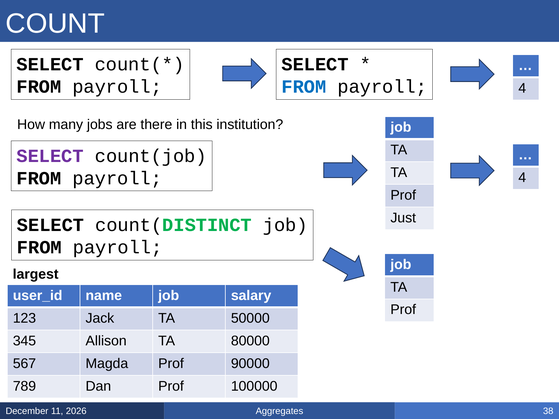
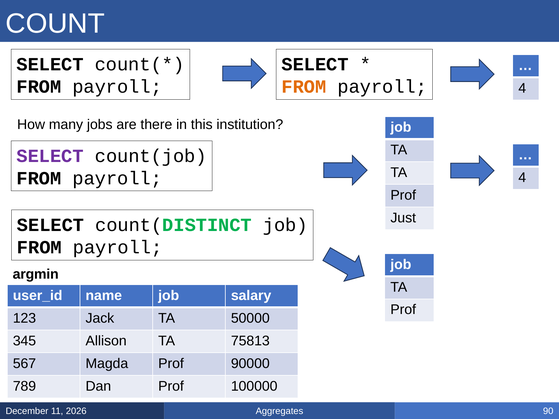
FROM colour: blue -> orange (304, 87)
largest: largest -> argmin (36, 274)
80000: 80000 -> 75813 (250, 341)
38: 38 -> 90 (548, 411)
